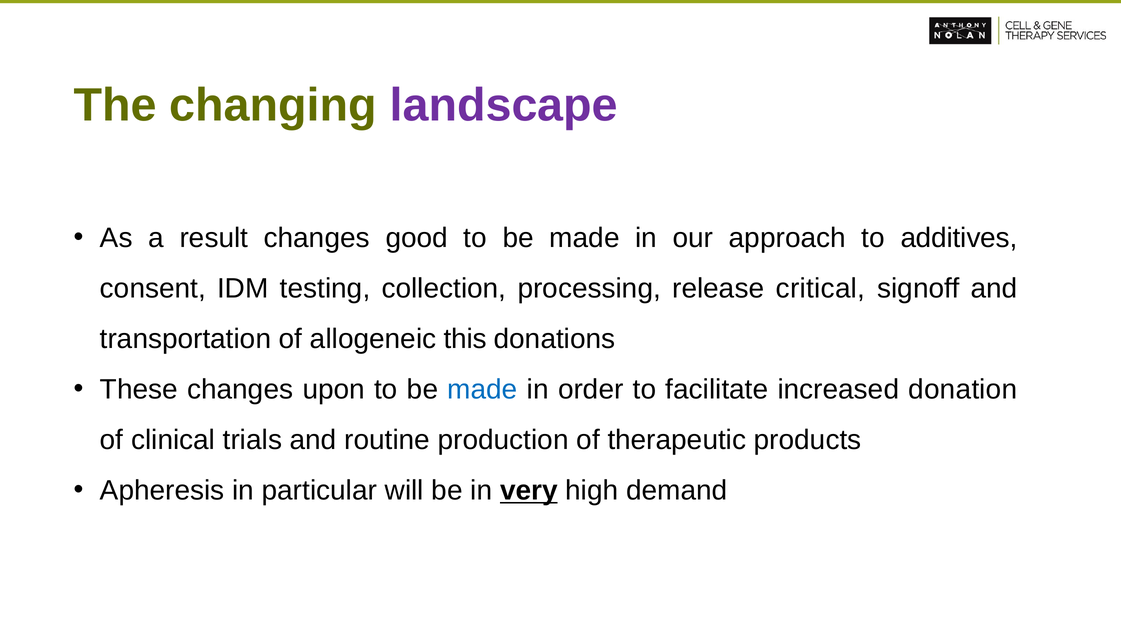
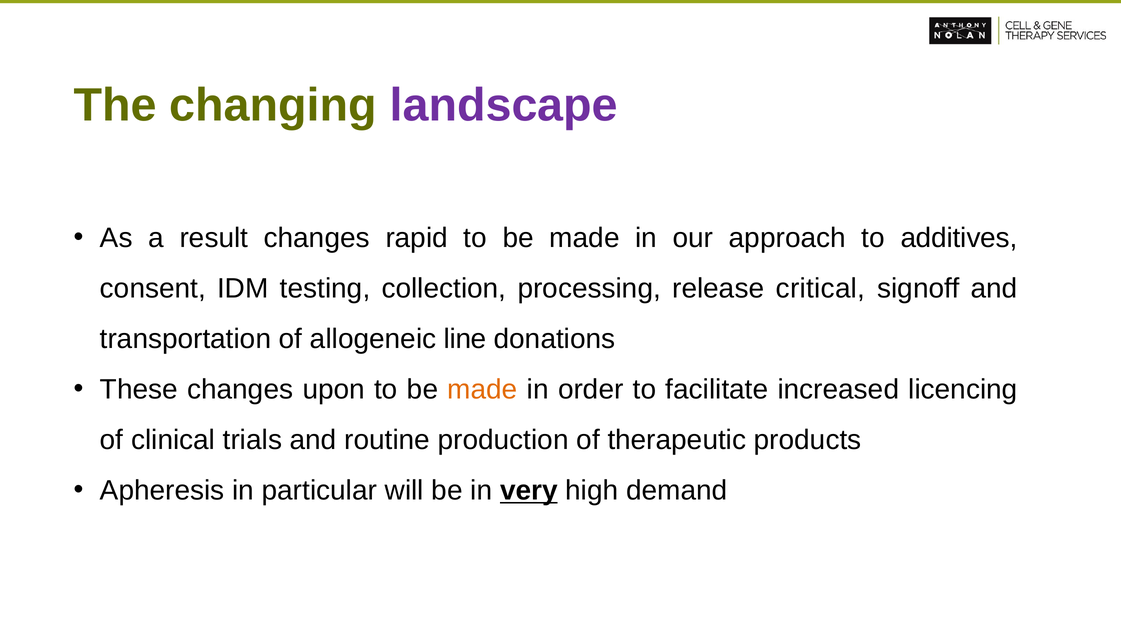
good: good -> rapid (417, 238)
this: this -> line (465, 339)
made colour: blue -> orange (483, 389)
donation: donation -> licencing (963, 389)
